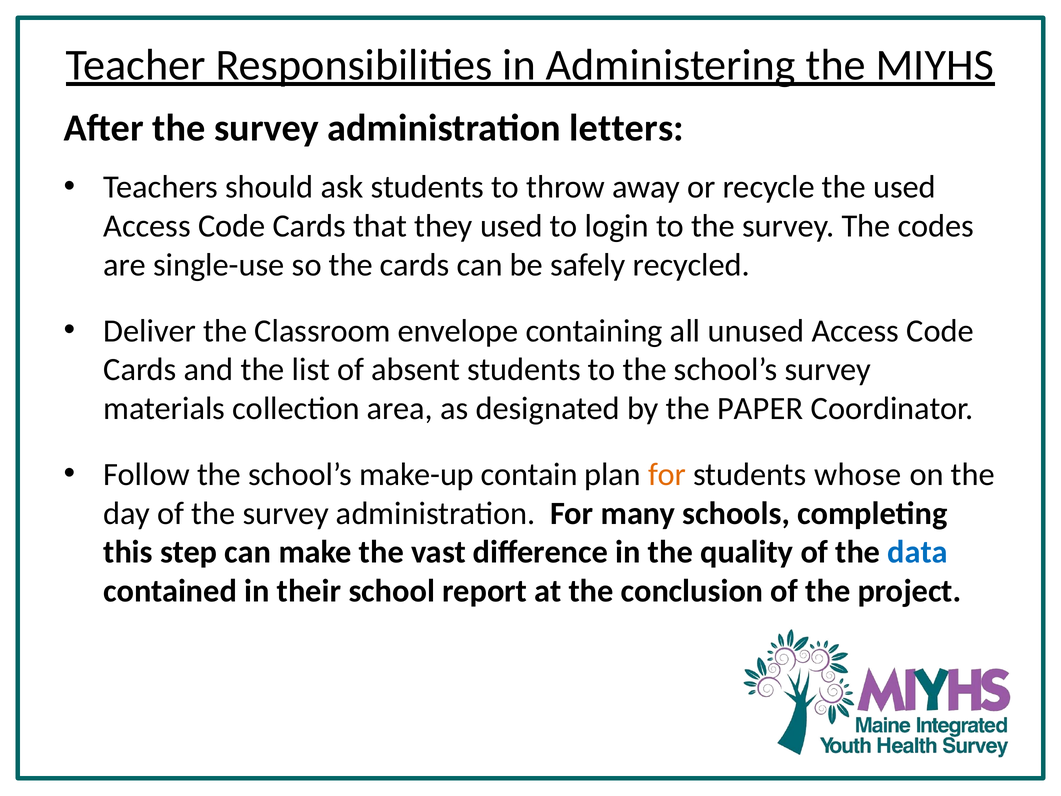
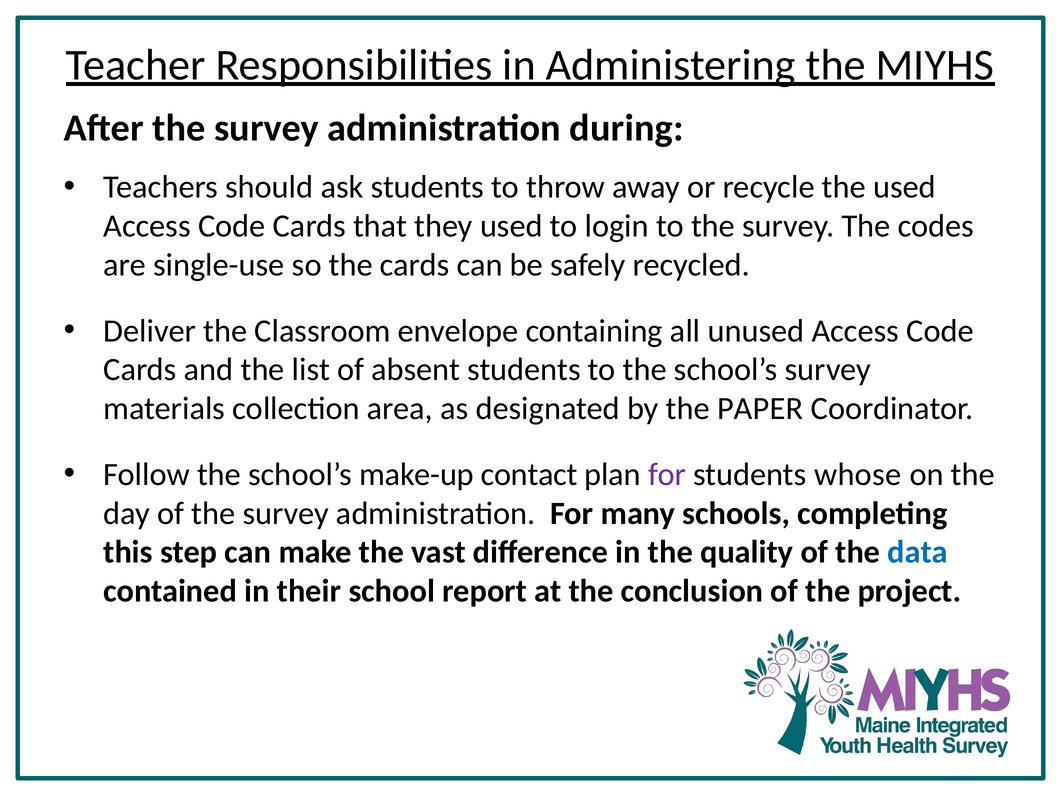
letters: letters -> during (627, 128)
contain: contain -> contact (529, 474)
for colour: orange -> purple (667, 474)
